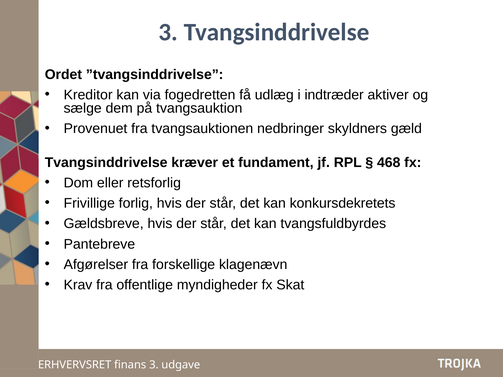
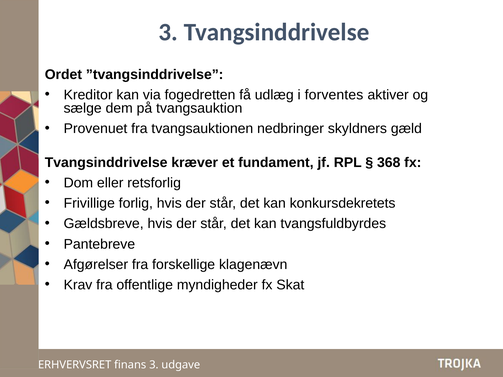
indtræder: indtræder -> forventes (334, 95)
468: 468 -> 368 (389, 163)
